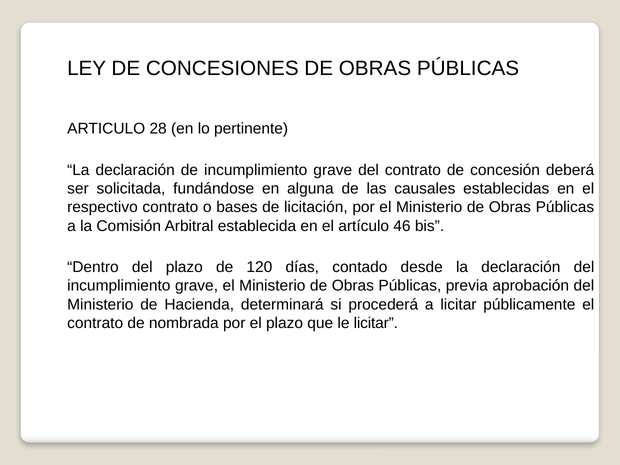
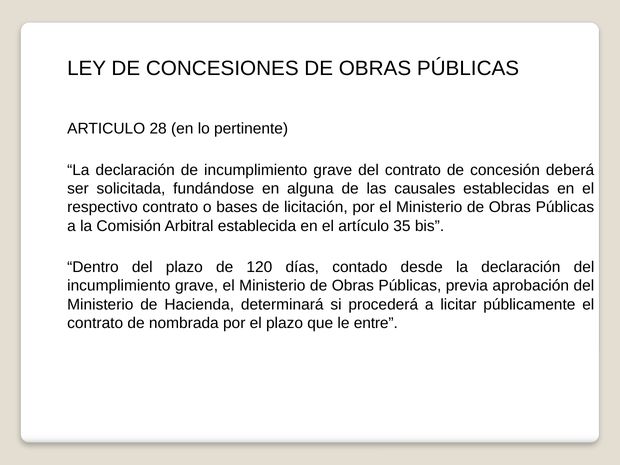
46: 46 -> 35 (402, 226)
le licitar: licitar -> entre (376, 323)
